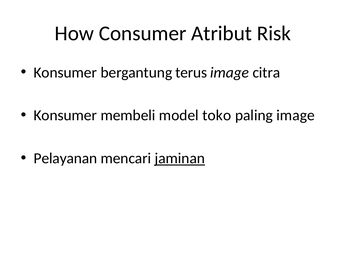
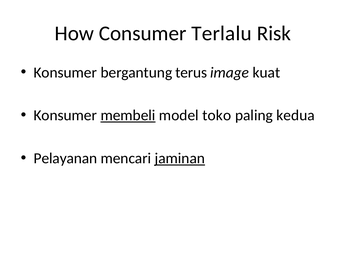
Atribut: Atribut -> Terlalu (222, 33)
citra: citra -> kuat (266, 73)
membeli underline: none -> present (128, 116)
paling image: image -> kedua (296, 116)
